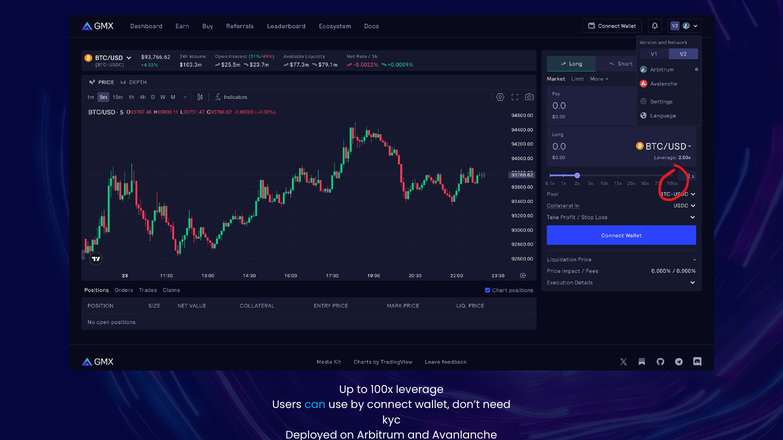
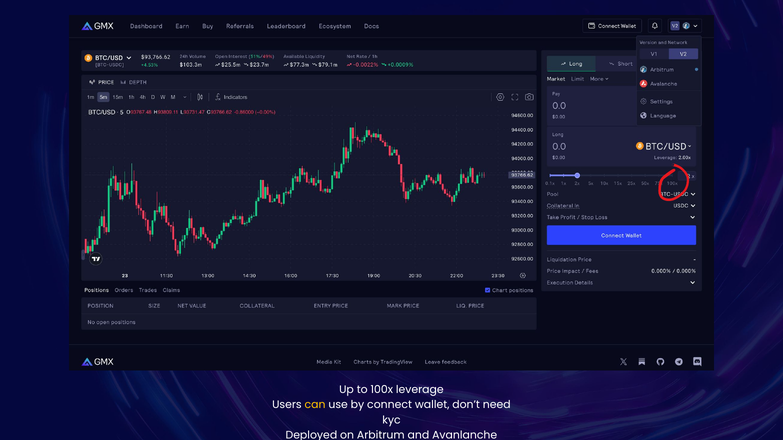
can colour: light blue -> yellow (315, 405)
